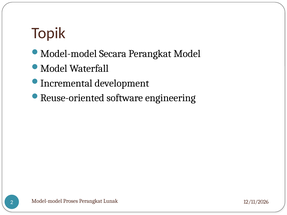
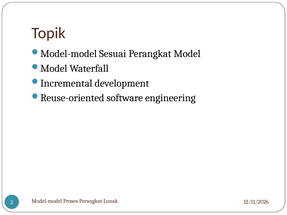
Secara: Secara -> Sesuai (113, 54)
